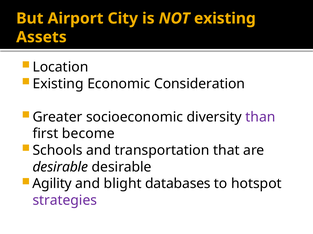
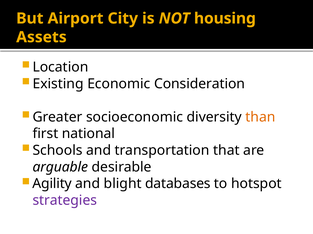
NOT existing: existing -> housing (225, 18)
than colour: purple -> orange (260, 117)
become: become -> national (88, 134)
desirable: desirable -> arguable (60, 167)
